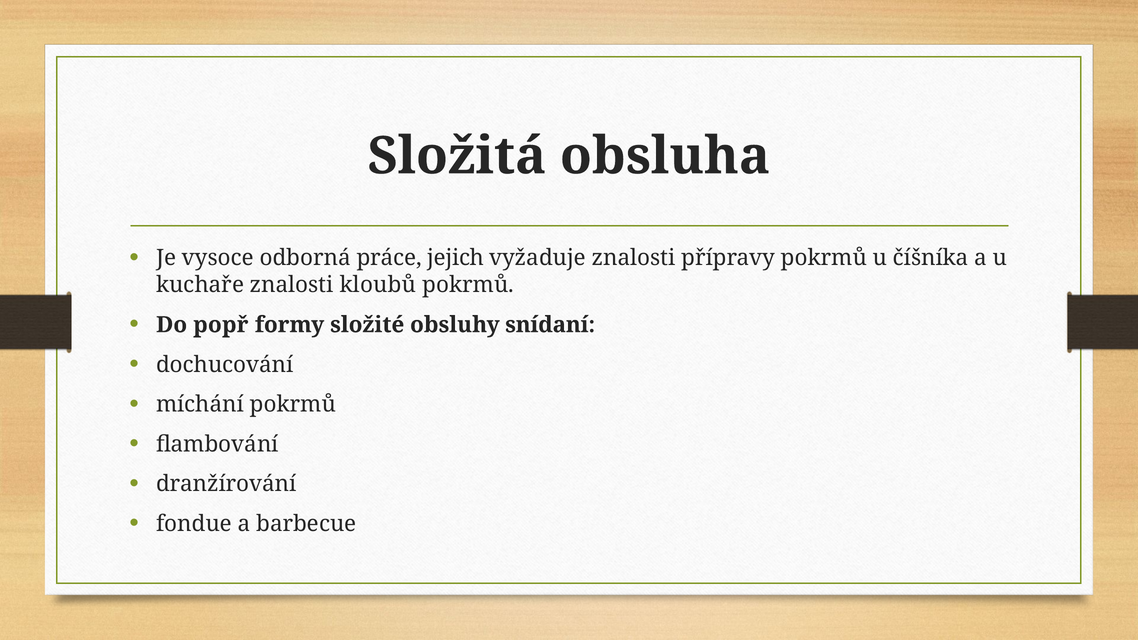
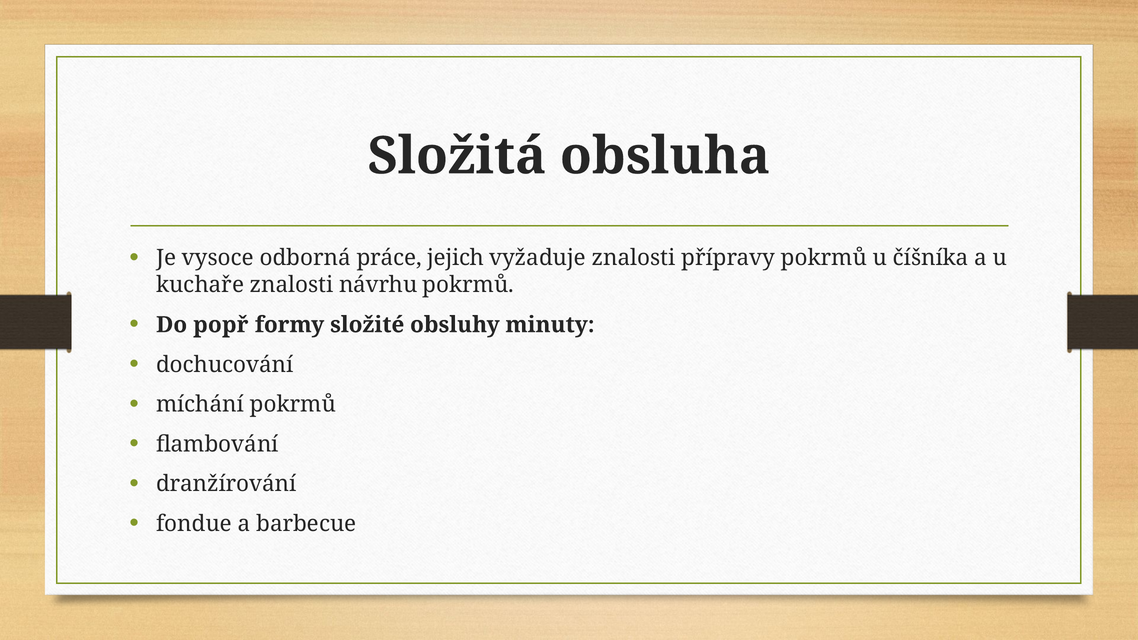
kloubů: kloubů -> návrhu (378, 285)
snídaní: snídaní -> minuty (550, 325)
